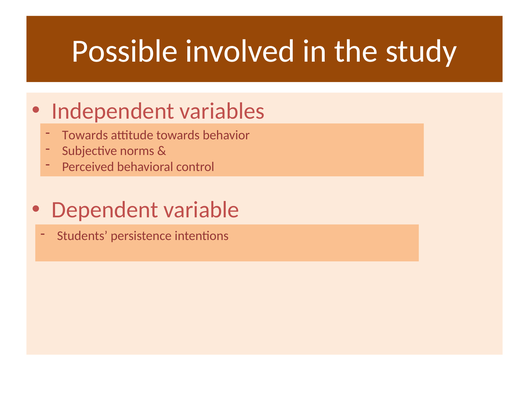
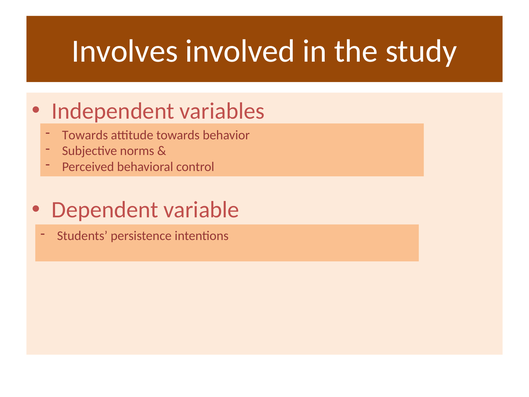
Possible: Possible -> Involves (125, 51)
